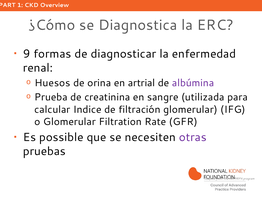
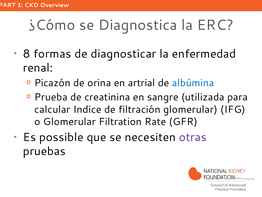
9: 9 -> 8 (27, 54)
Huesos: Huesos -> Picazón (52, 83)
albúmina colour: purple -> blue (193, 83)
